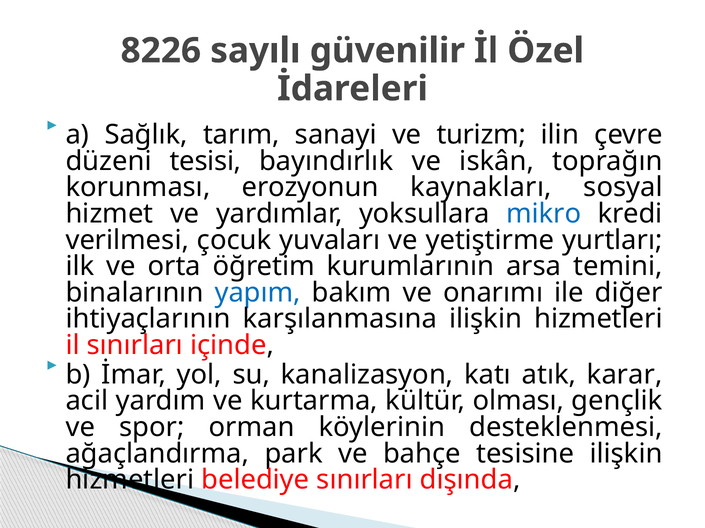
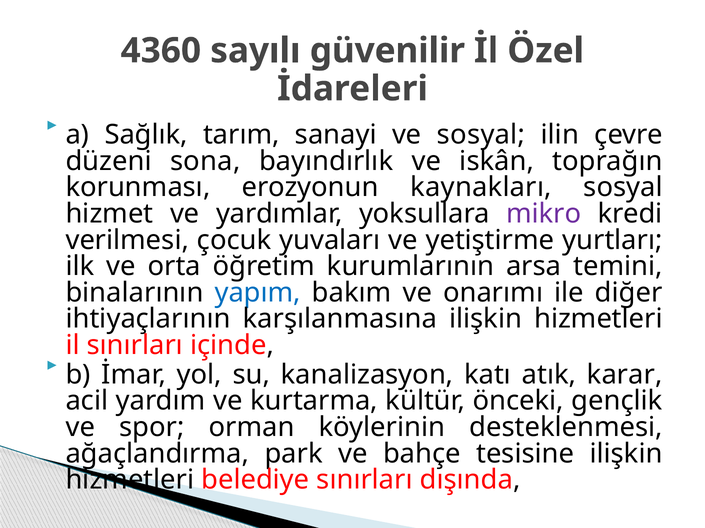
8226: 8226 -> 4360 (161, 51)
ve turizm: turizm -> sosyal (481, 135)
tesisi: tesisi -> sona (205, 161)
mikro colour: blue -> purple (544, 214)
olması: olması -> önceki (518, 401)
